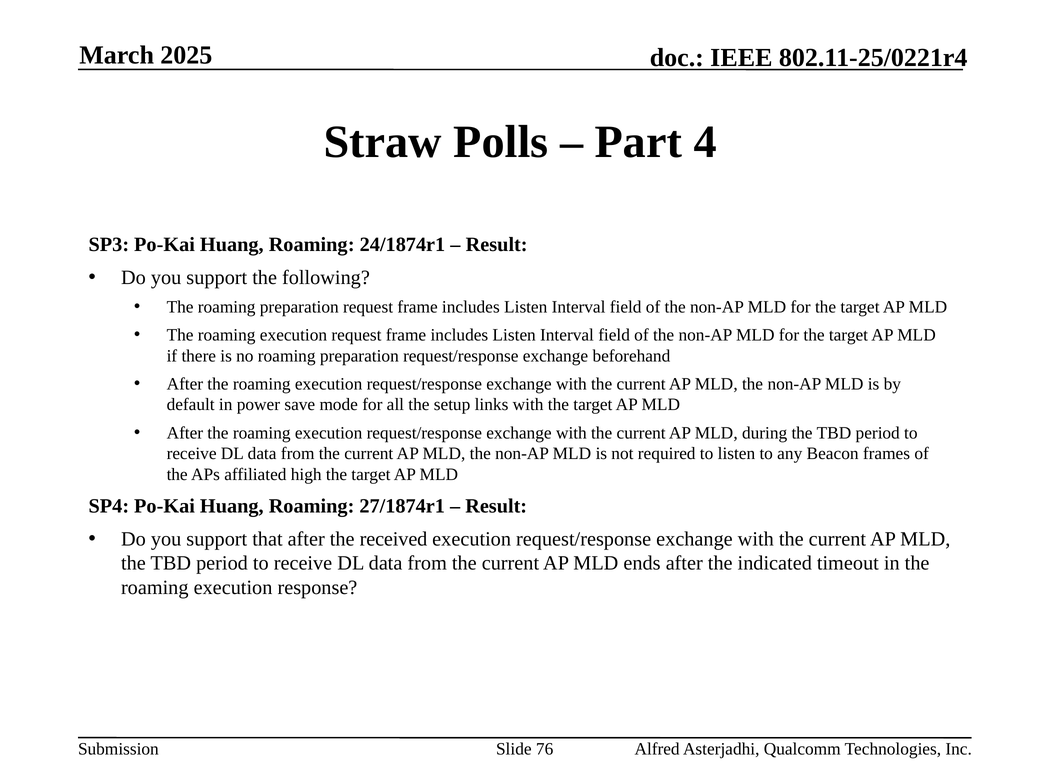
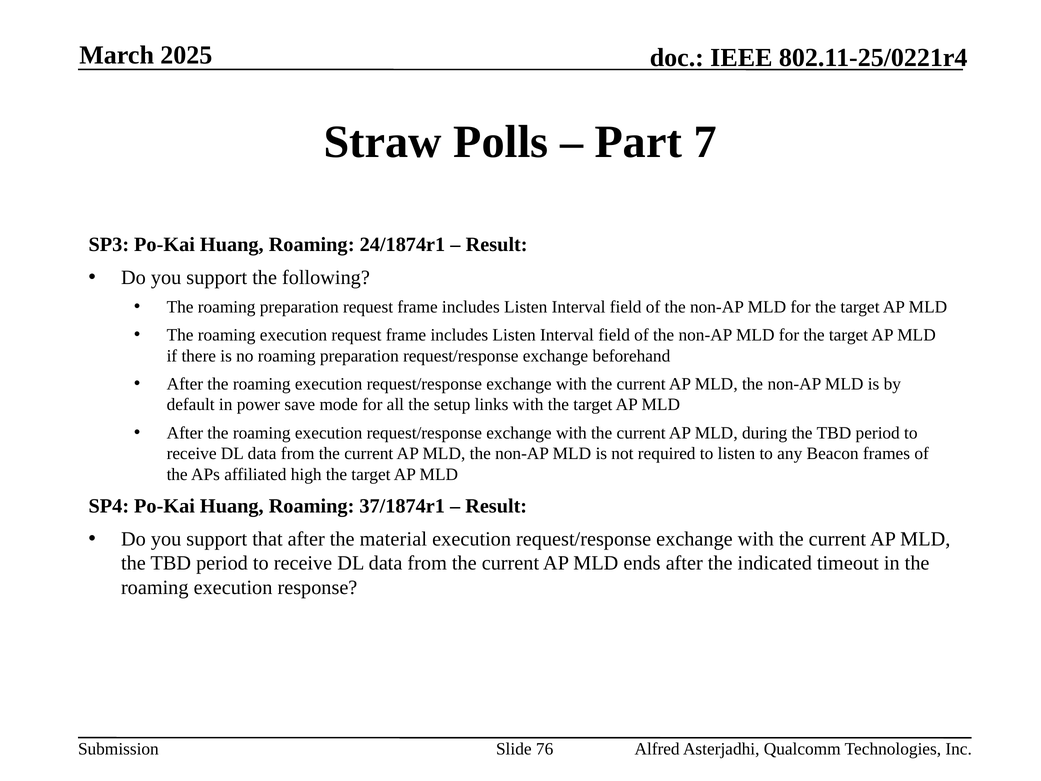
4: 4 -> 7 (705, 142)
27/1874r1: 27/1874r1 -> 37/1874r1 (402, 506)
received: received -> material (393, 539)
